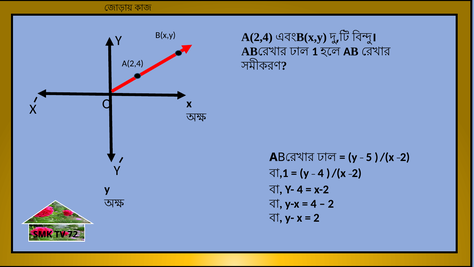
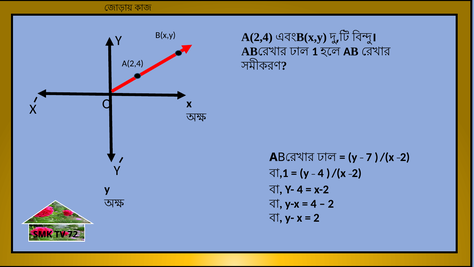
5: 5 -> 7 (369, 157)
